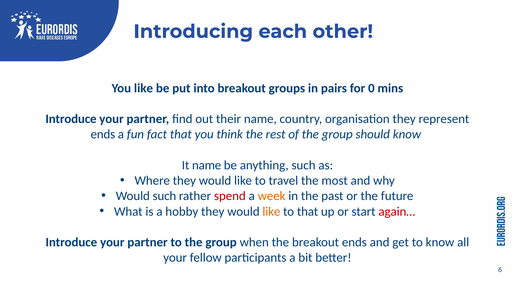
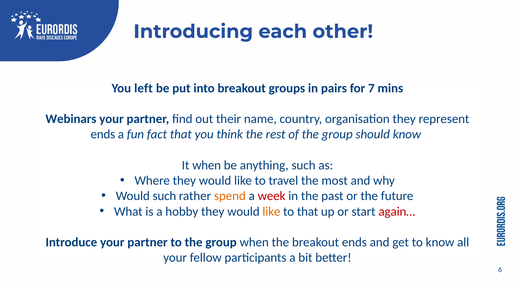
You like: like -> left (143, 88)
0: 0 -> 7 (371, 88)
Introduce: Introduce -> Webinars (71, 119)
It name: name -> when (207, 166)
spend colour: red -> orange (230, 197)
week colour: orange -> red (272, 197)
